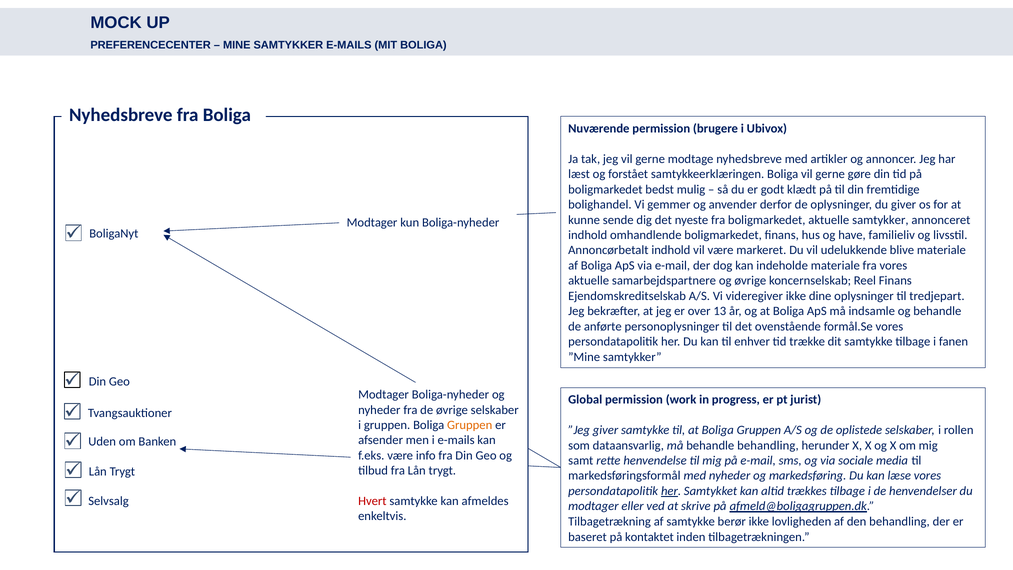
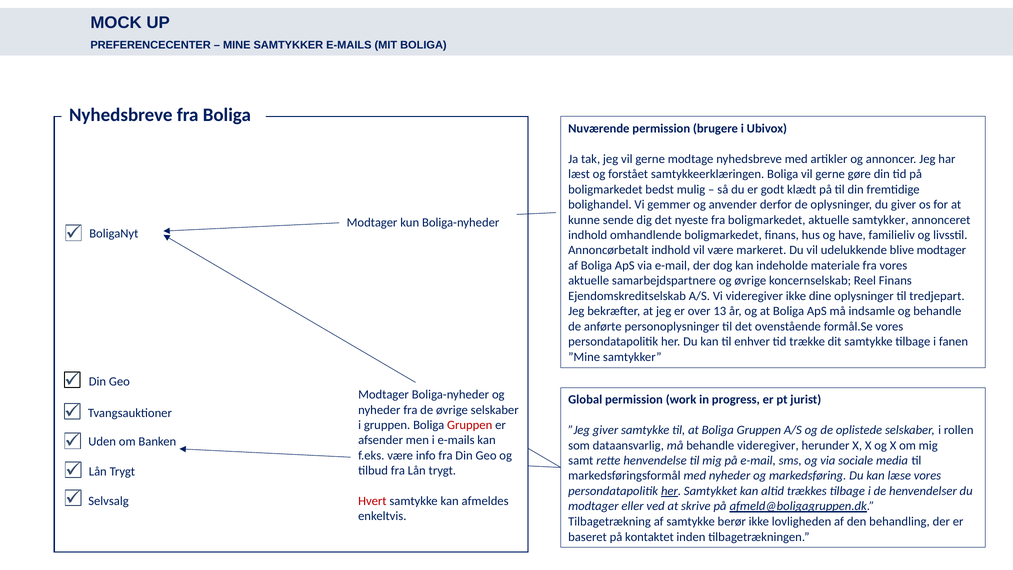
blive materiale: materiale -> modtager (941, 250)
Gruppen colour: orange -> red (470, 425)
behandle behandling: behandling -> videregiver (768, 445)
